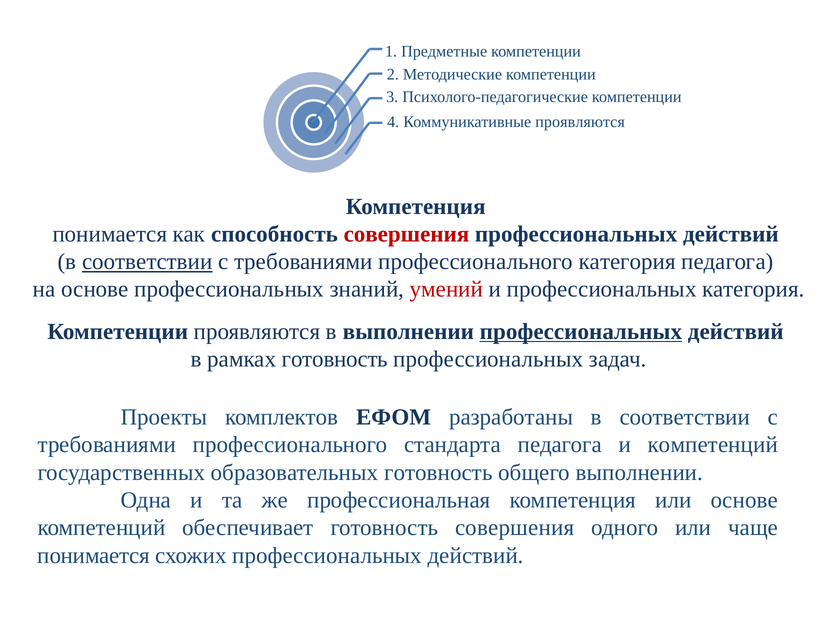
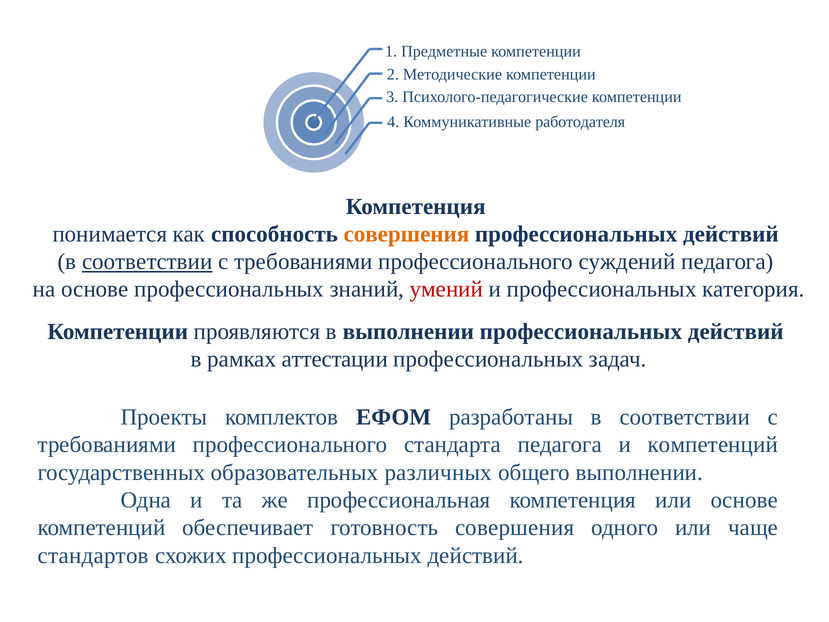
проявляются: проявляются -> работодателя (580, 122)
совершения colour: red -> orange (406, 234)
профессионального категория: категория -> суждений (627, 262)
профессиональных underline: present -> none (581, 331)
рамках готовность: готовность -> аттестации (335, 359)
образовательных готовность: готовность -> различных (438, 472)
понимается: понимается -> стандартов (93, 555)
